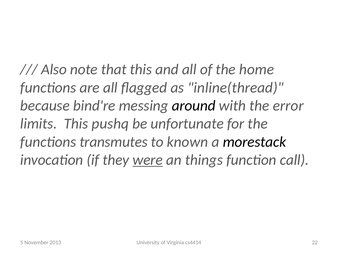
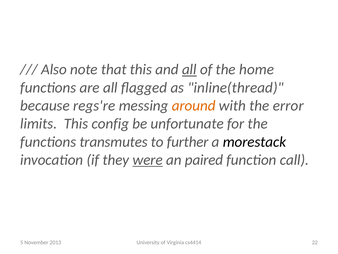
all underline: none -> present (189, 69)
bind're: bind're -> regs're (94, 105)
around colour: black -> orange (194, 105)
pushq: pushq -> config (110, 123)
known: known -> further (188, 142)
things: things -> paired (204, 160)
